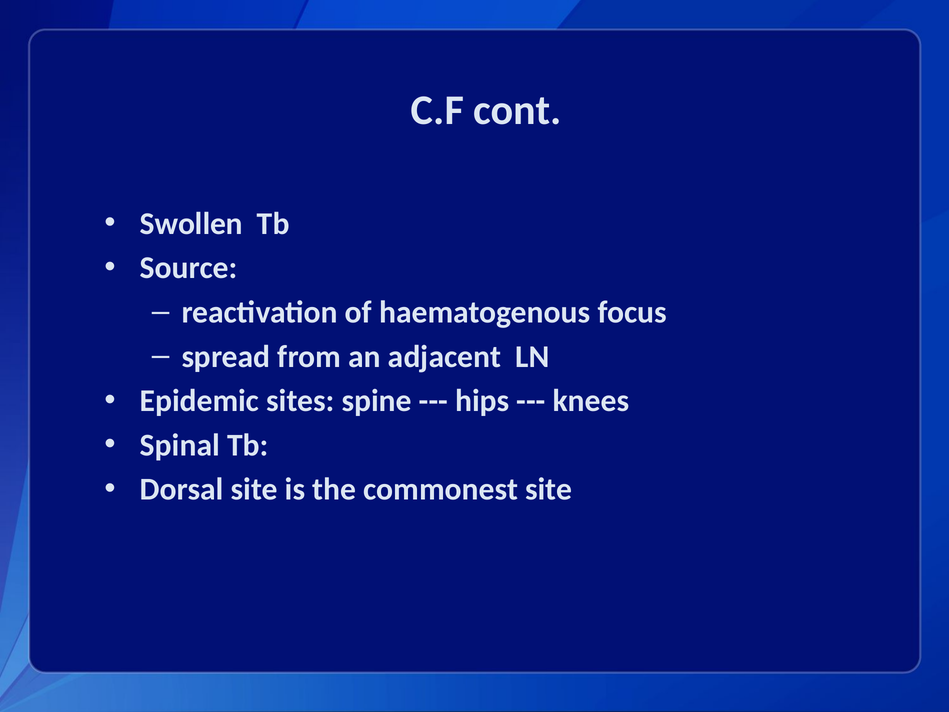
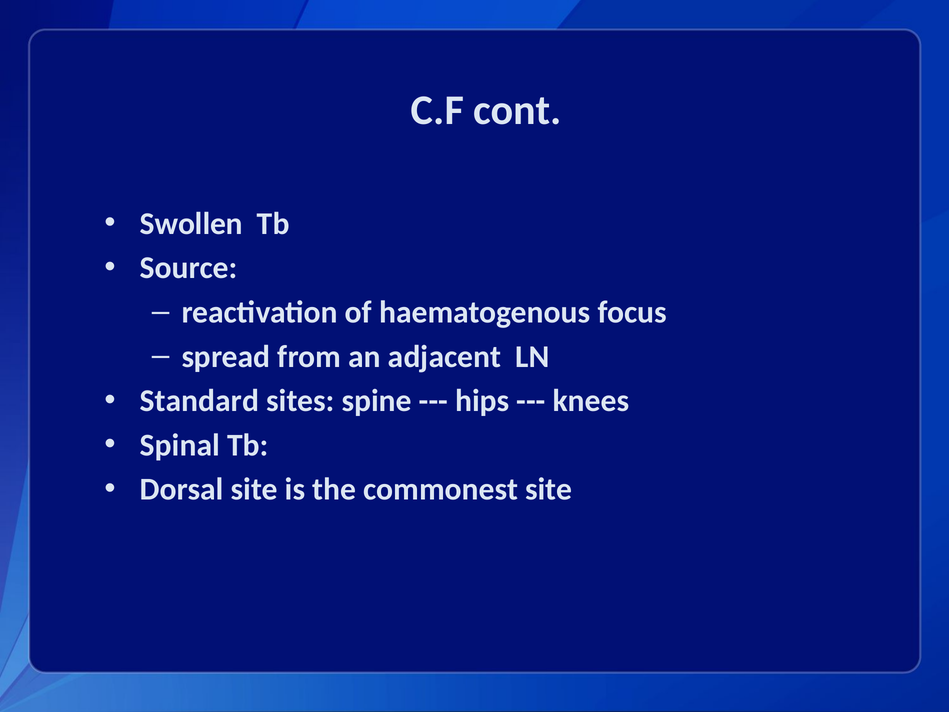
Epidemic: Epidemic -> Standard (200, 401)
